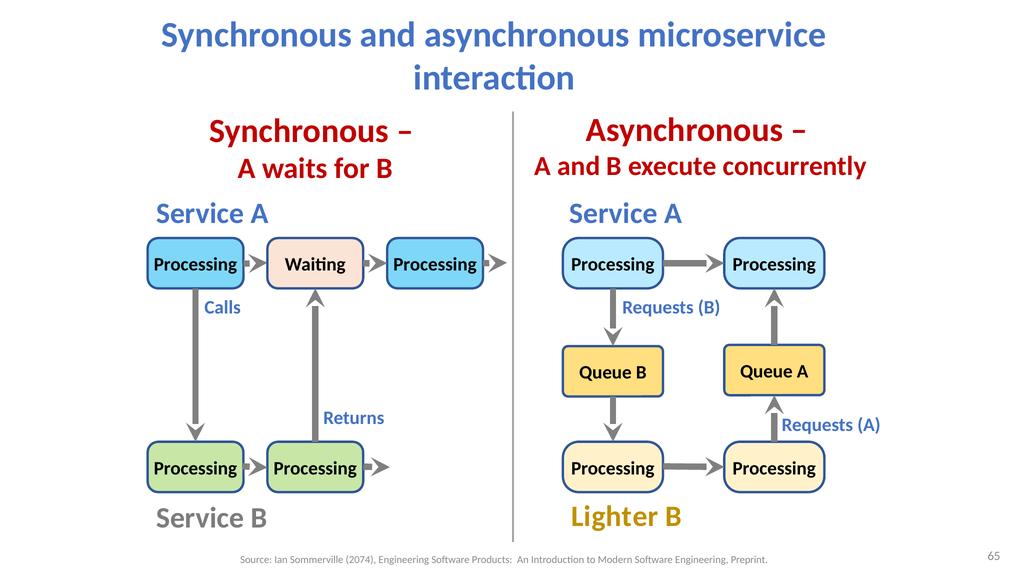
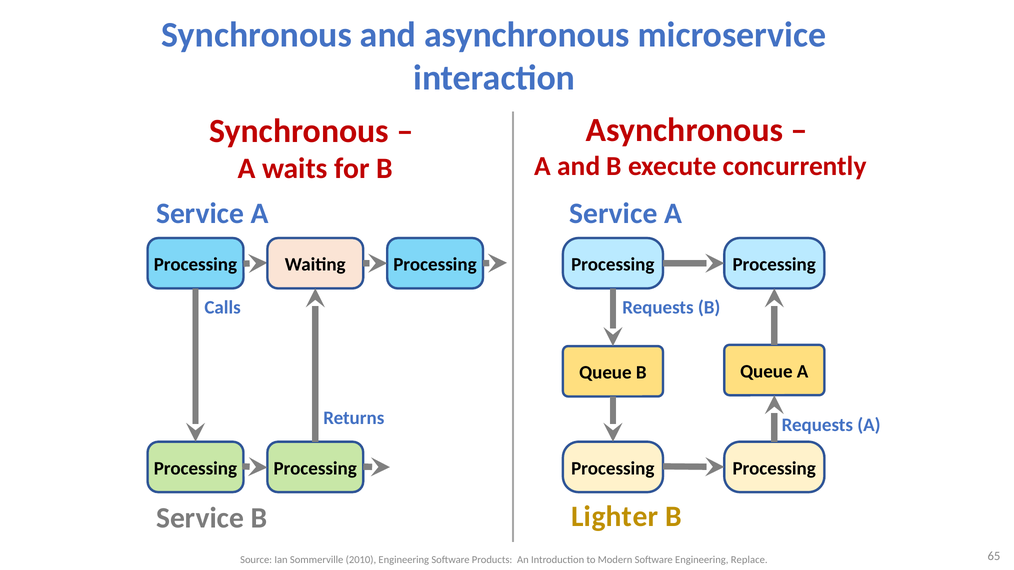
2074: 2074 -> 2010 (361, 560)
Preprint: Preprint -> Replace (749, 560)
